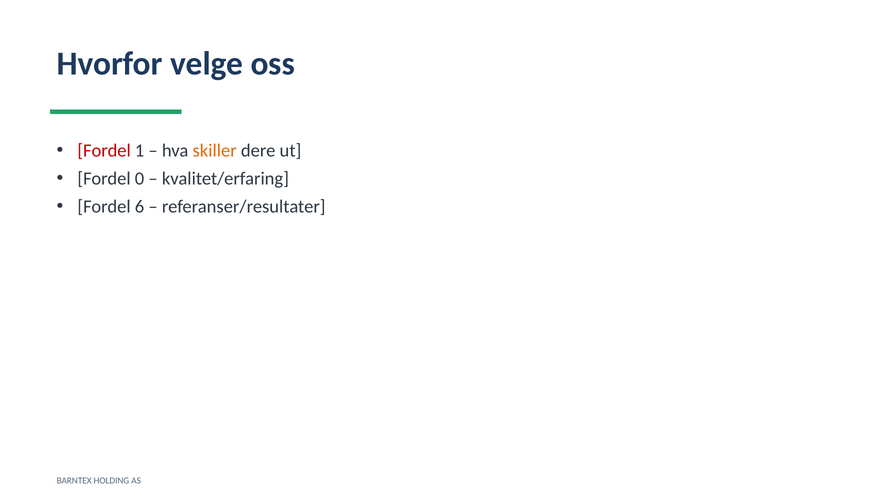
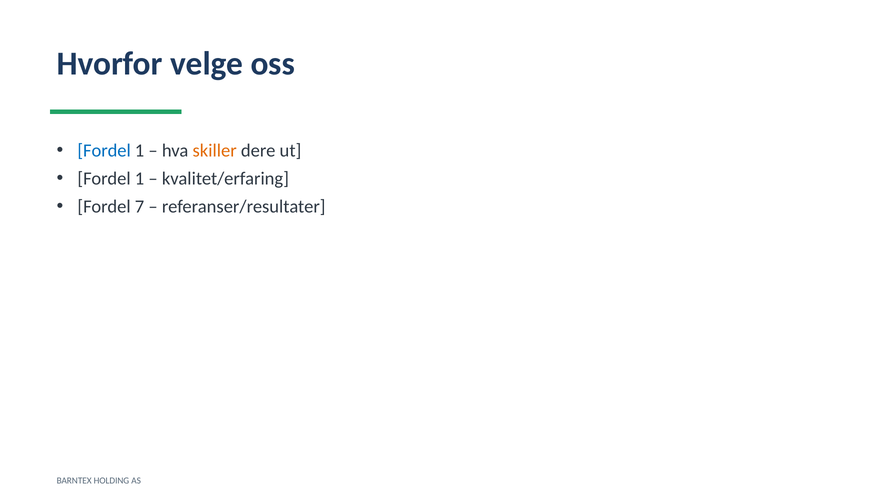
Fordel colour: red -> blue (104, 151)
0: 0 -> 1 (140, 179)
6: 6 -> 7 (140, 206)
